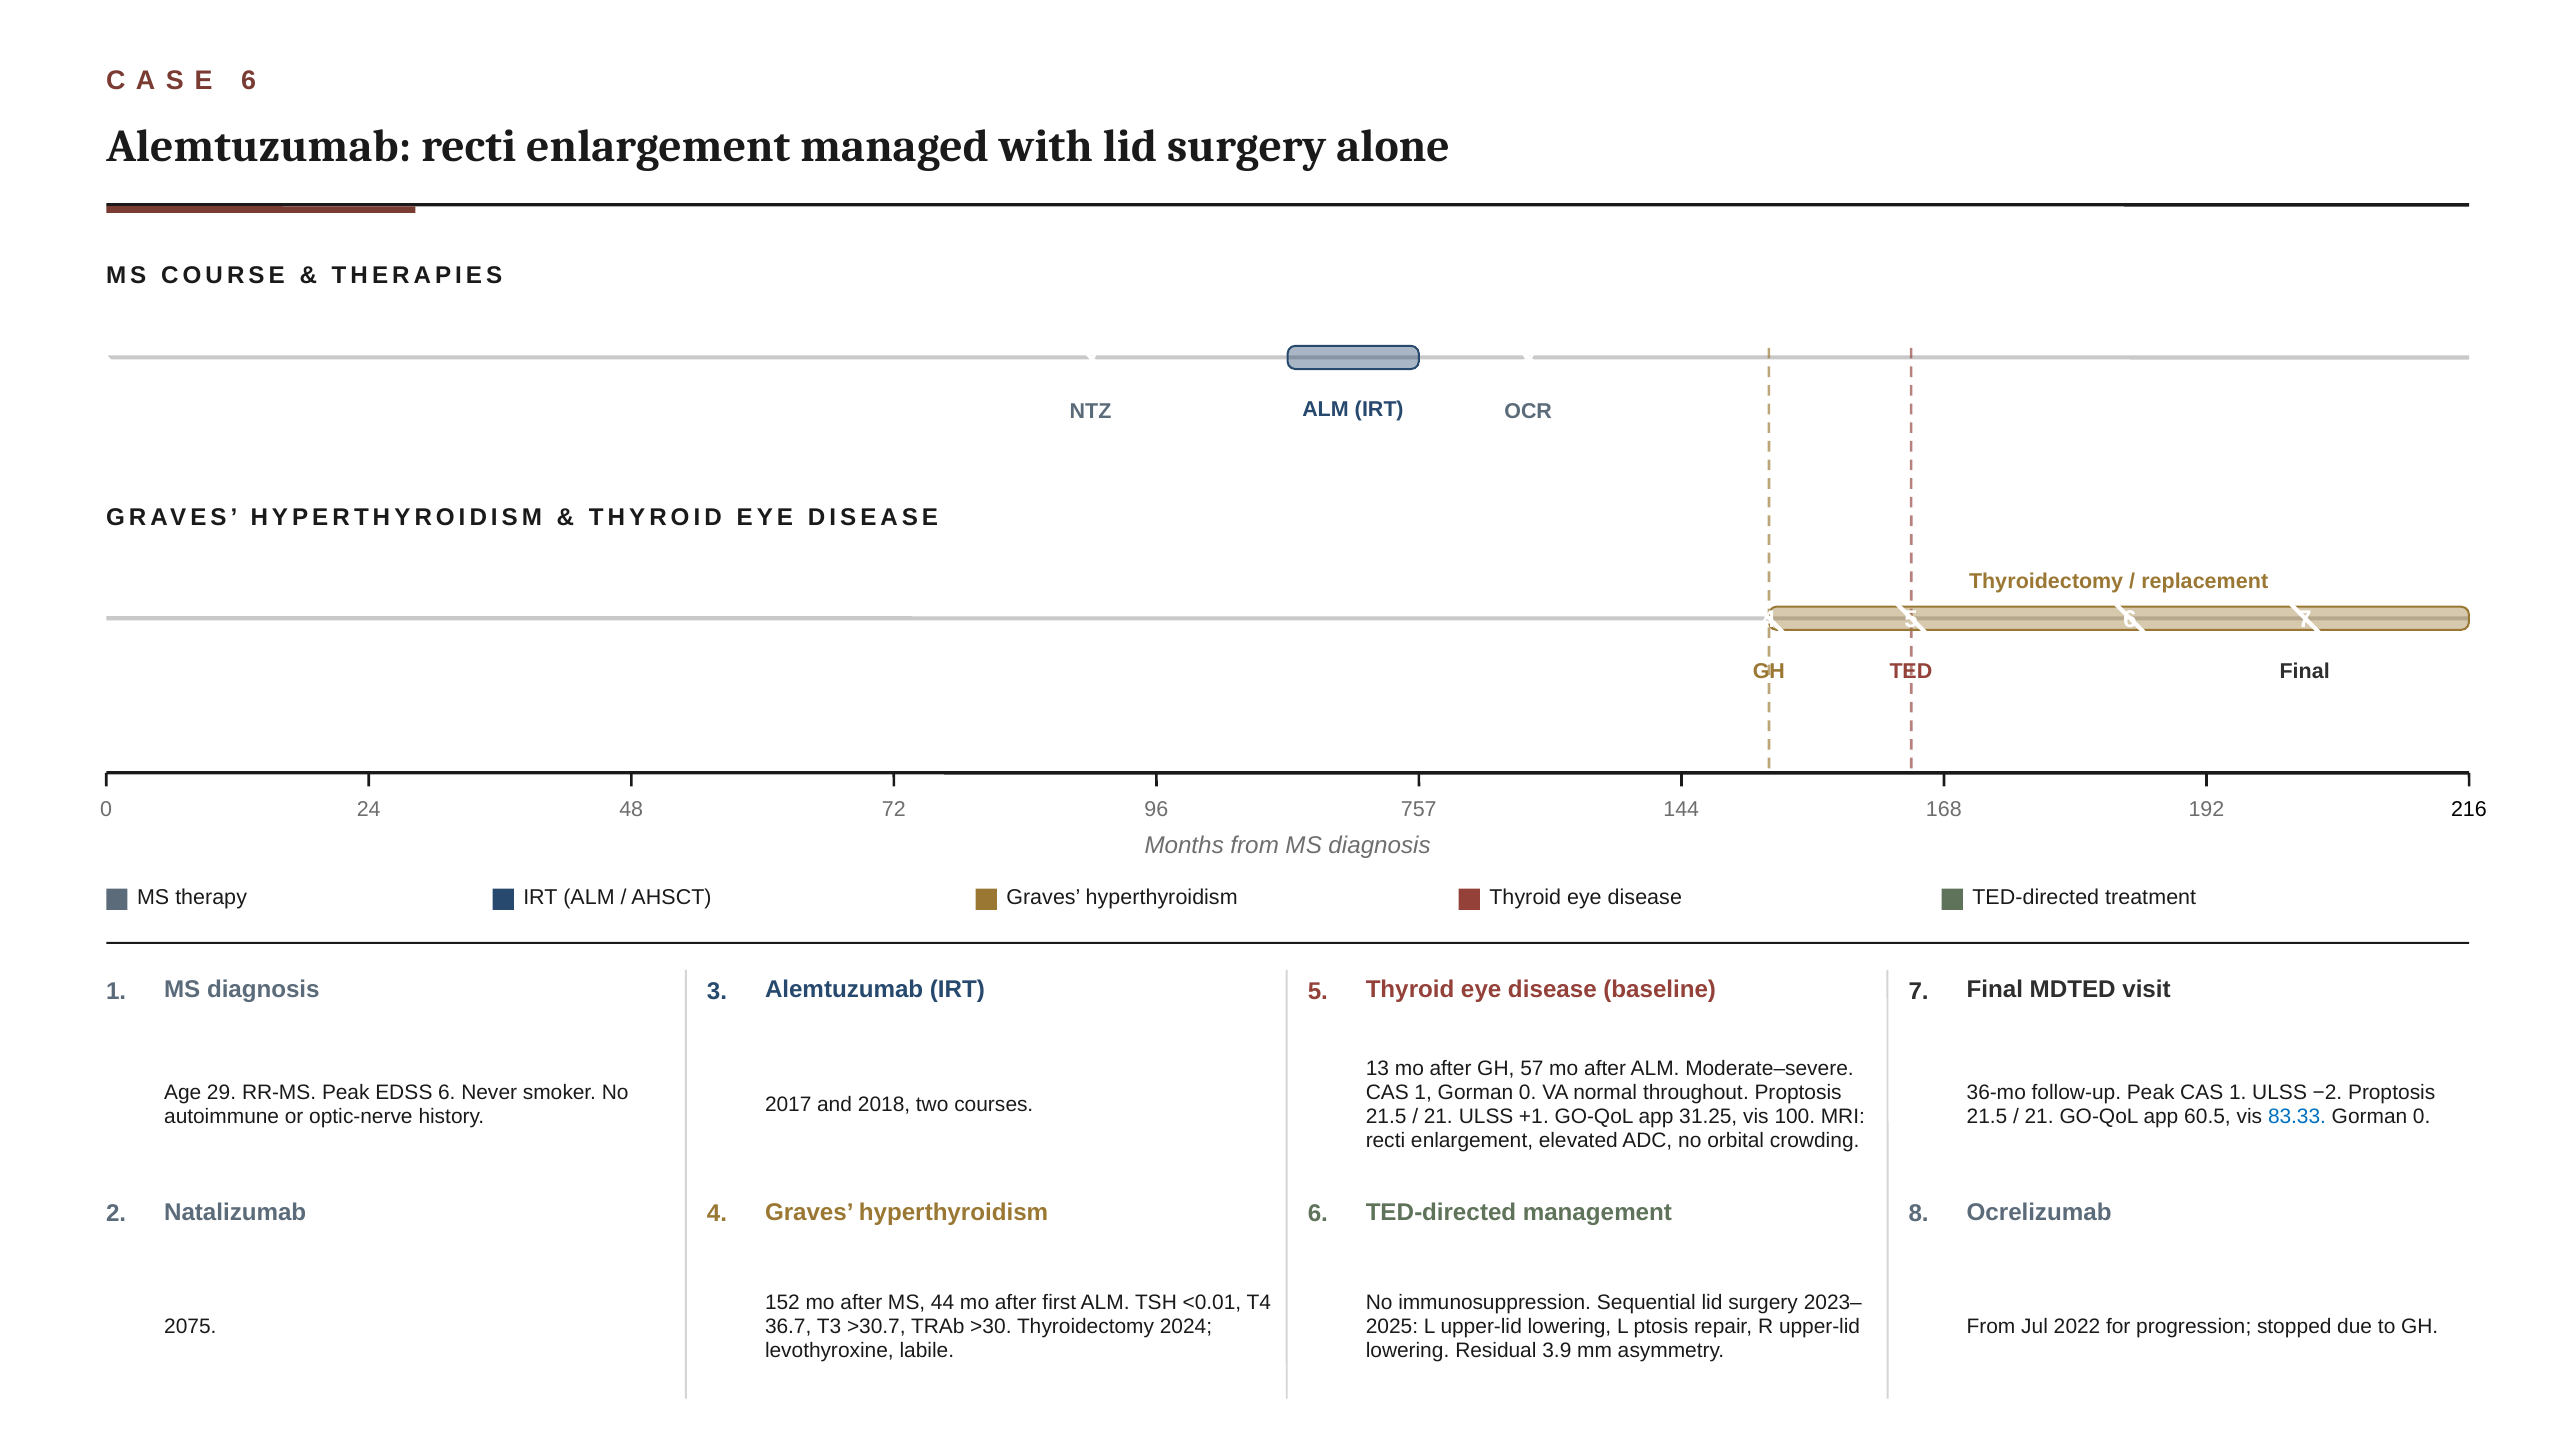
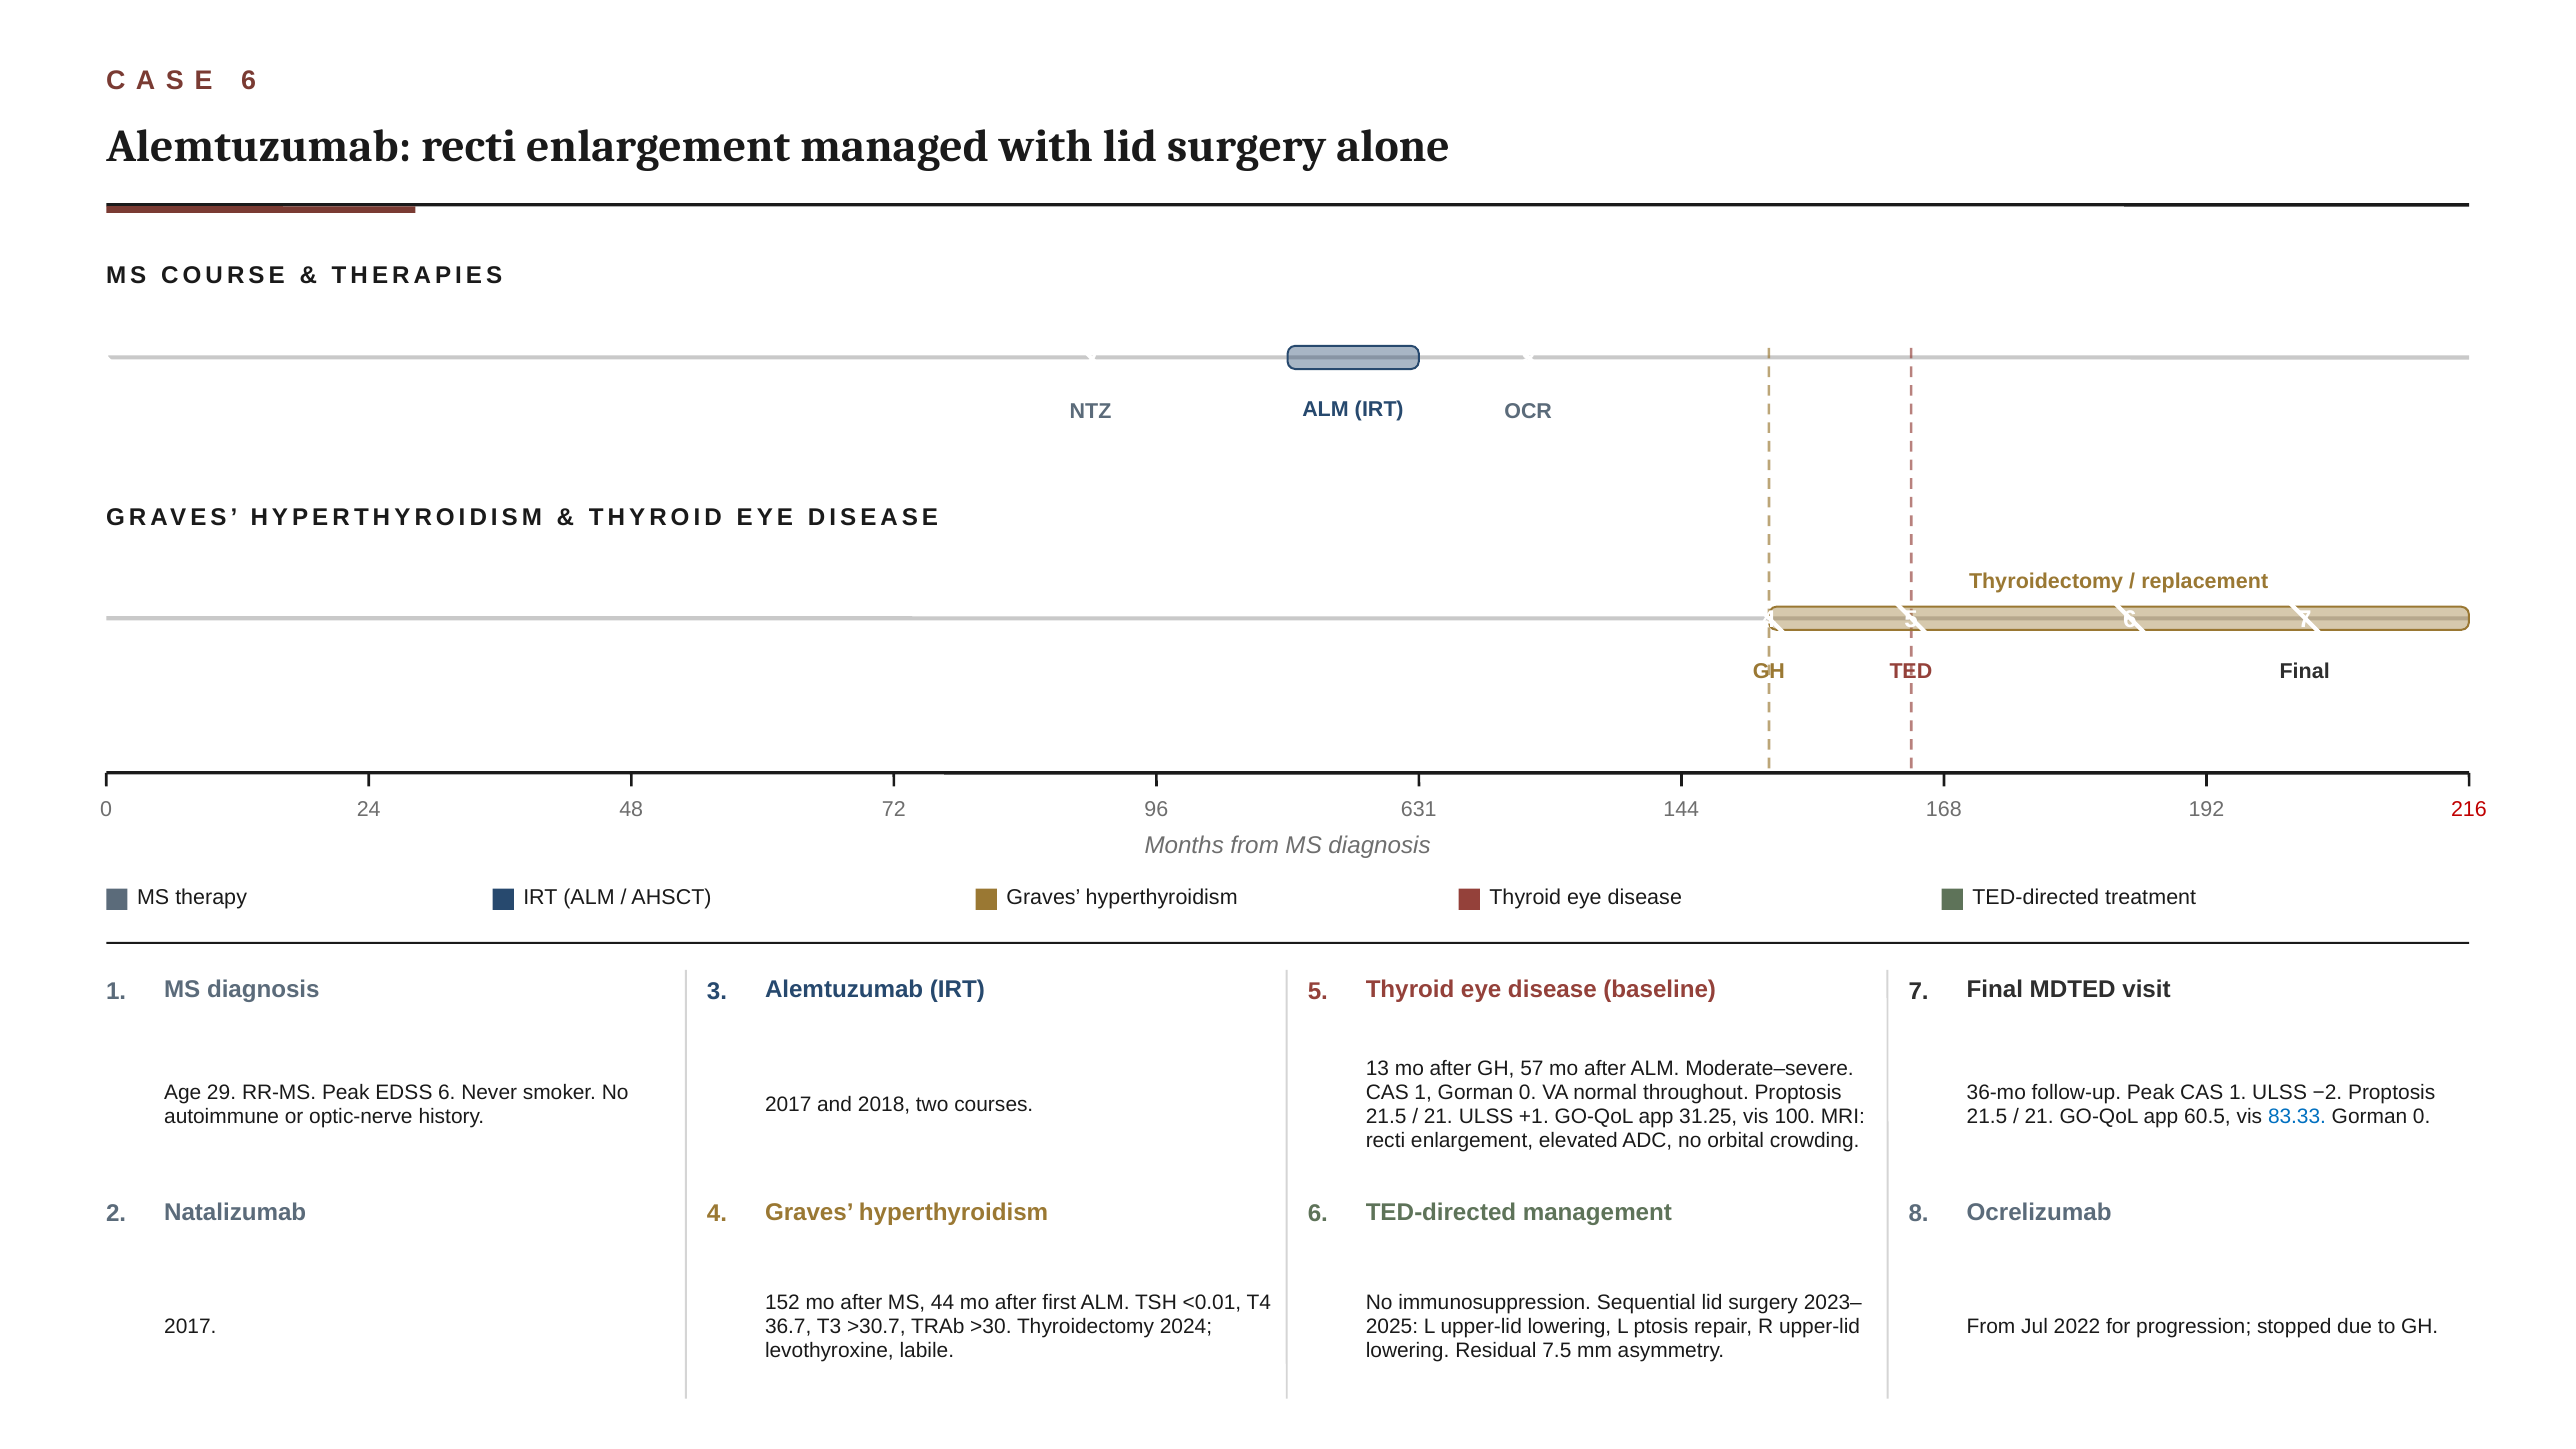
757: 757 -> 631 (1419, 809)
216 colour: black -> red (2469, 809)
2075: 2075 -> 2017 (190, 1326)
3.9: 3.9 -> 7.5 (1557, 1350)
